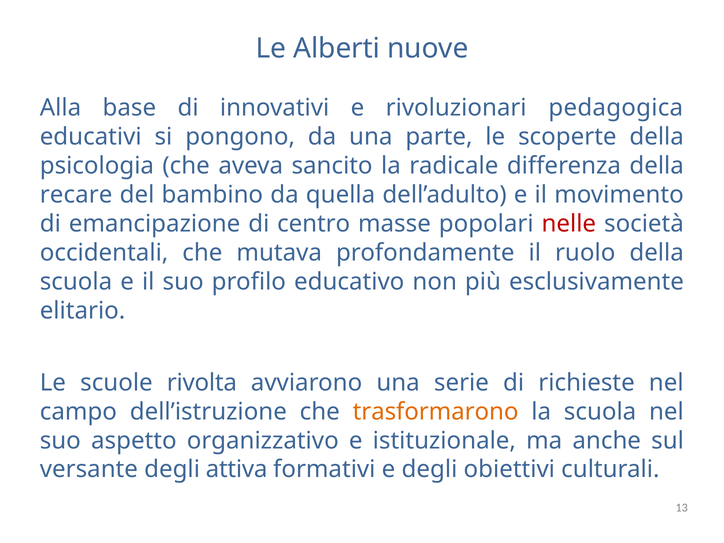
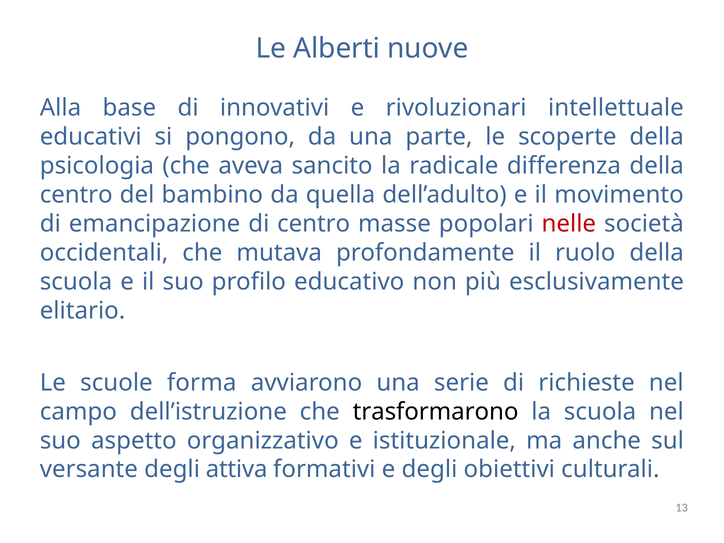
pedagogica: pedagogica -> intellettuale (616, 108)
recare: recare -> centro (76, 195)
rivolta: rivolta -> forma (202, 383)
trasformarono colour: orange -> black (436, 412)
